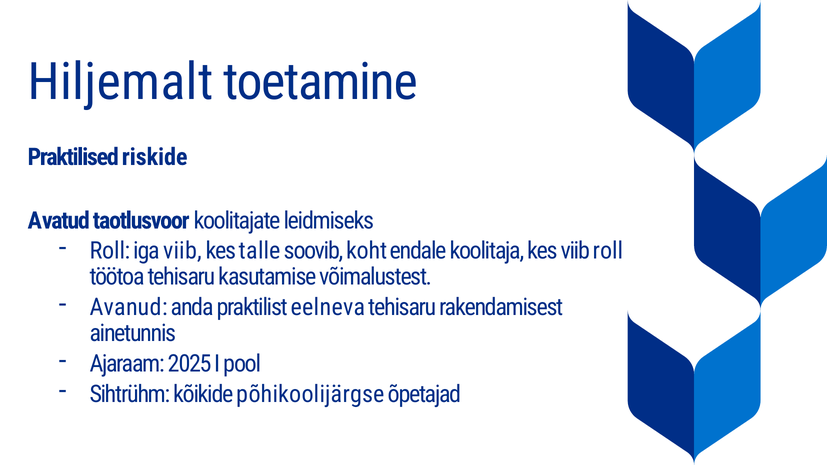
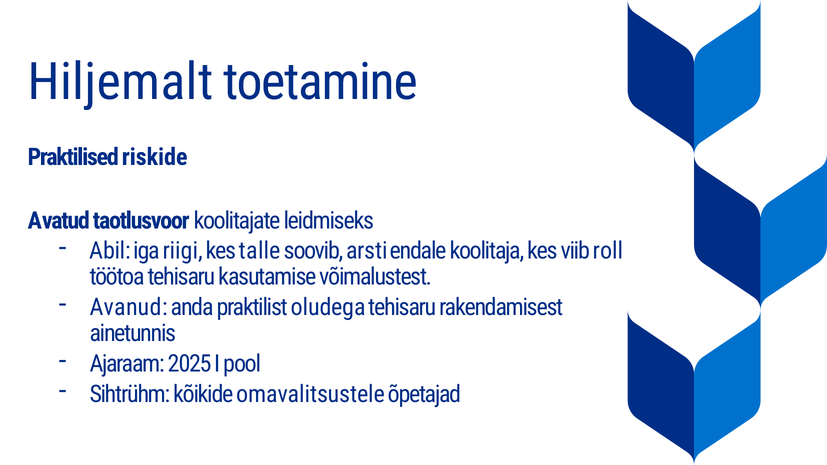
Roll: Roll -> Abil (110, 251)
iga viib: viib -> riigi (183, 251)
koht: koht -> arsti (367, 251)
eelneva: eelneva -> oludega (328, 307)
põhikoolijärgse: põhikoolijärgse -> omavalitsustele (311, 394)
